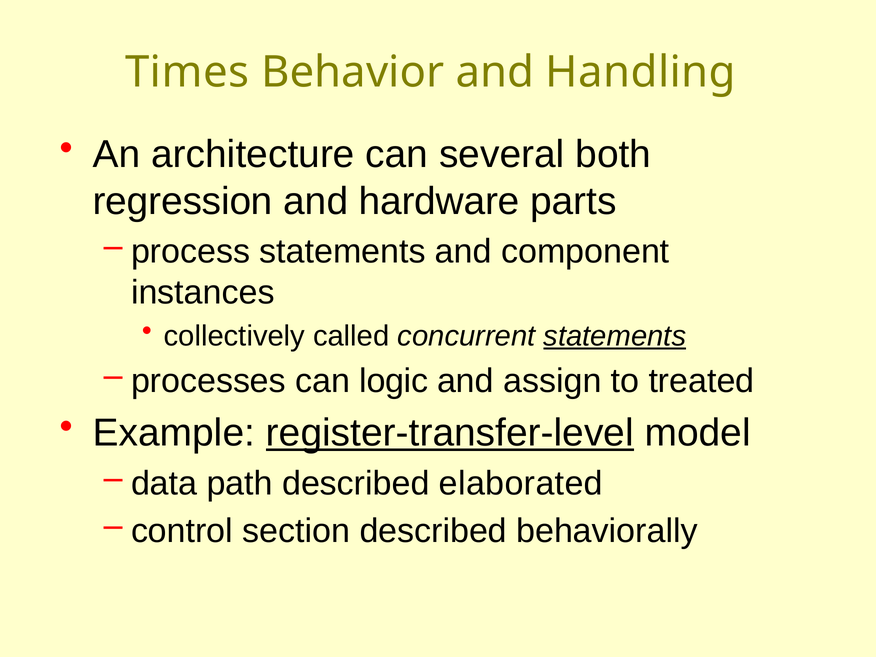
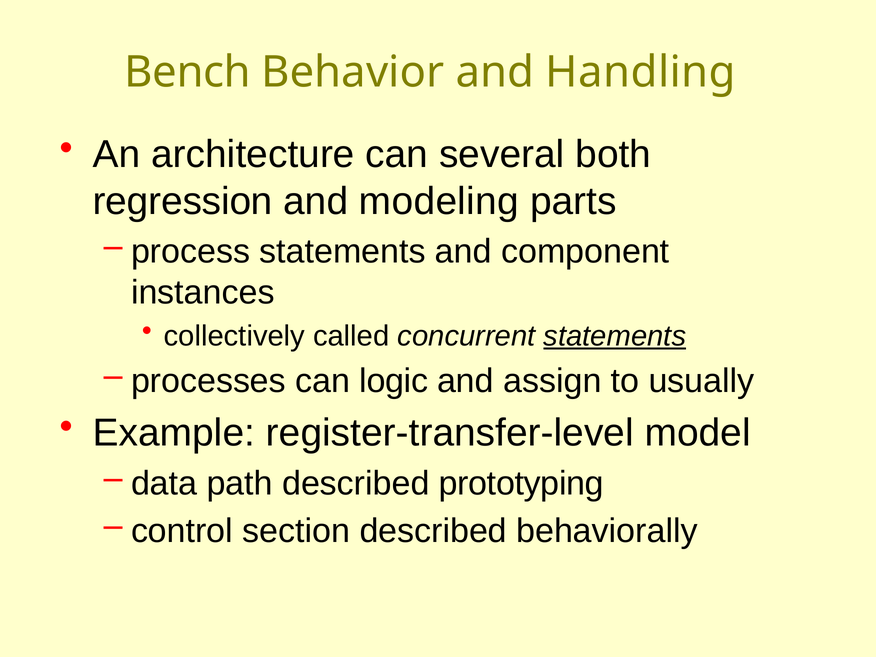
Times: Times -> Bench (188, 72)
hardware: hardware -> modeling (439, 201)
treated: treated -> usually (701, 381)
register-transfer-level underline: present -> none (450, 433)
elaborated: elaborated -> prototyping (521, 483)
